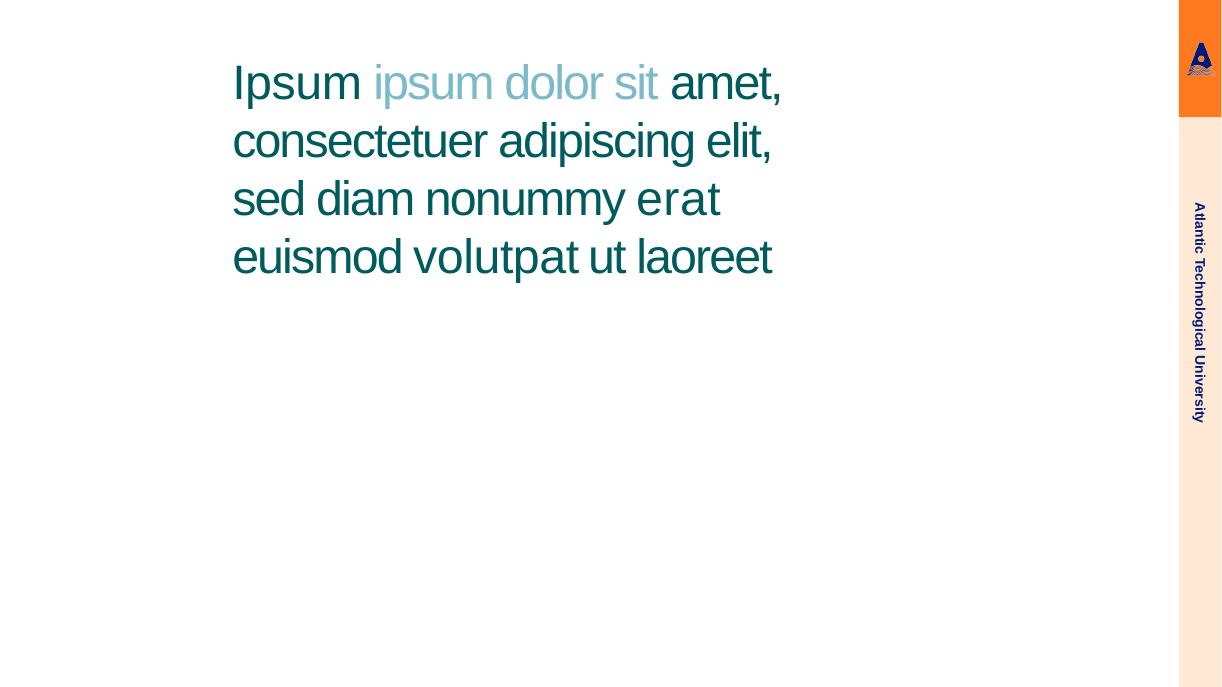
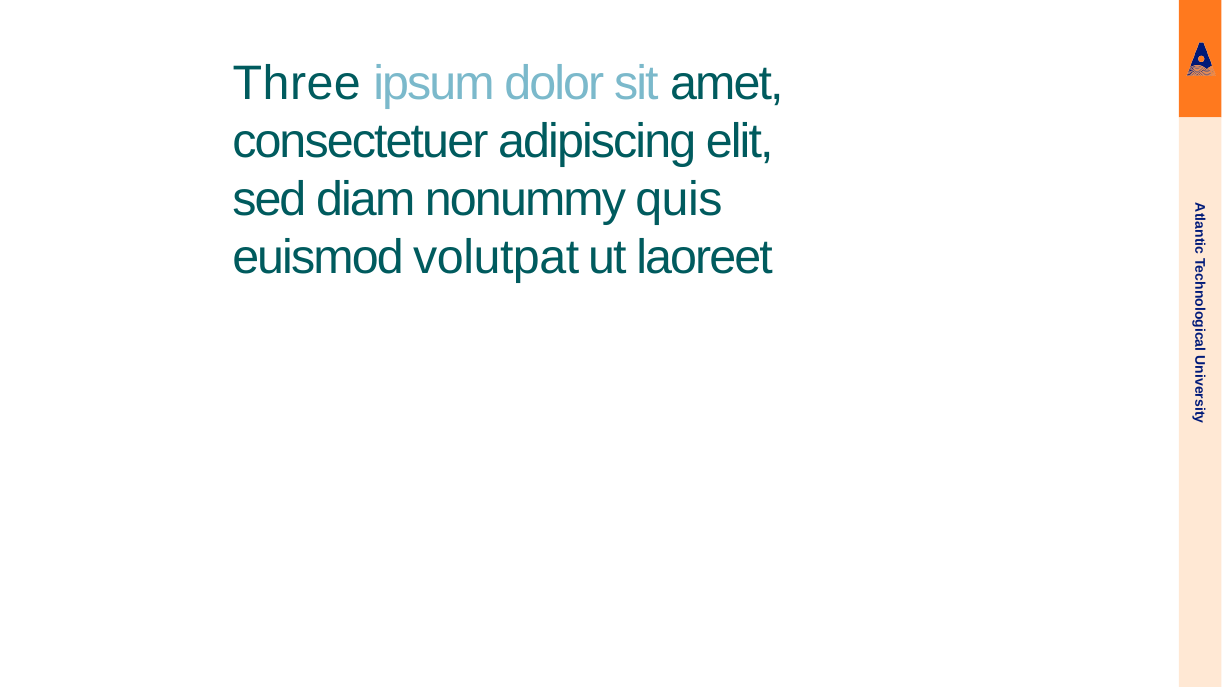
Ipsum: Ipsum -> Three (297, 84)
erat: erat -> quis (679, 200)
